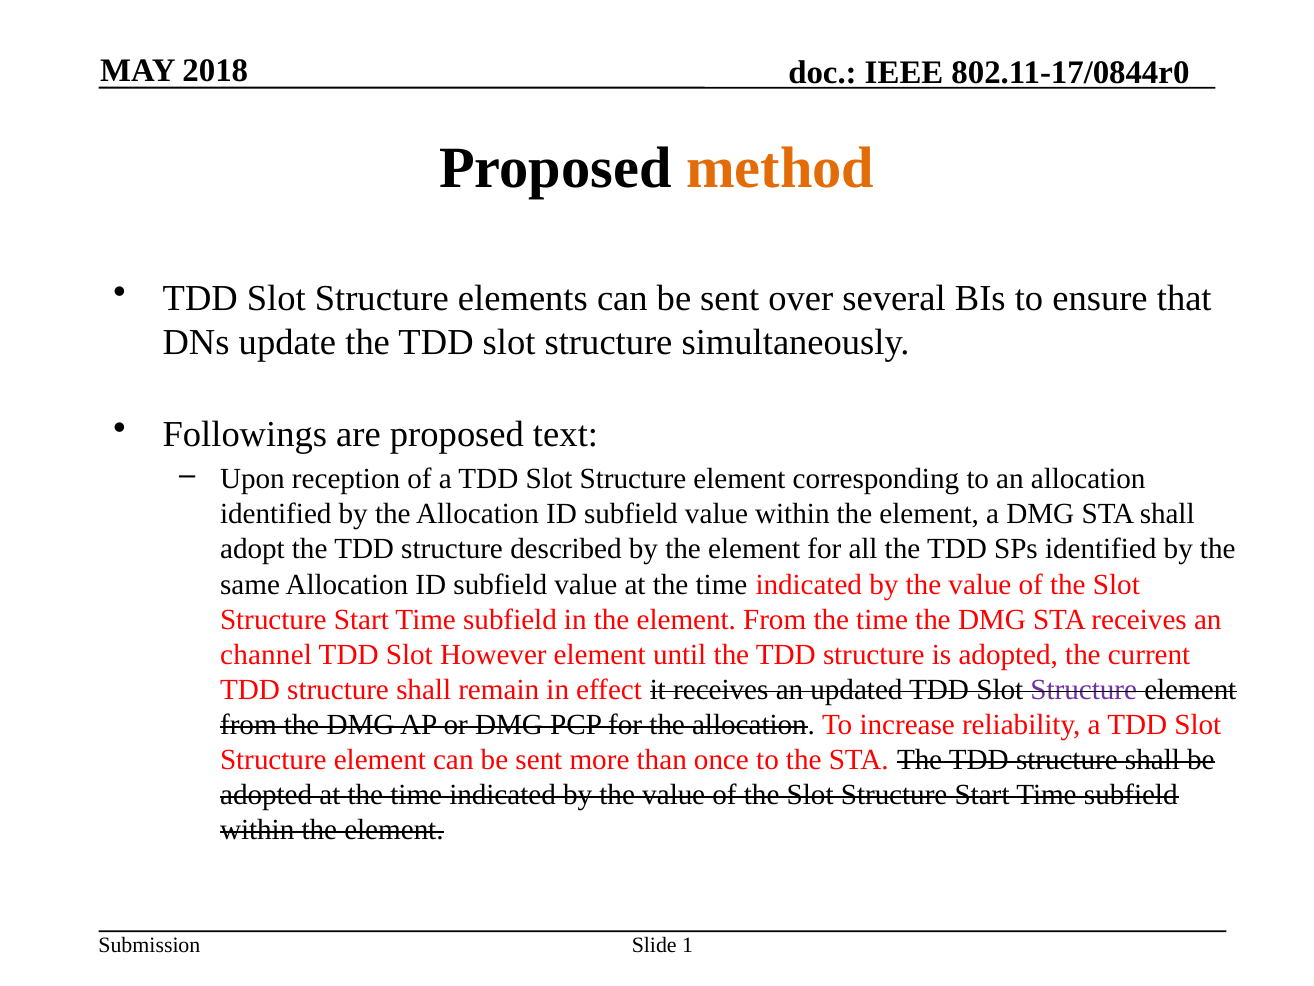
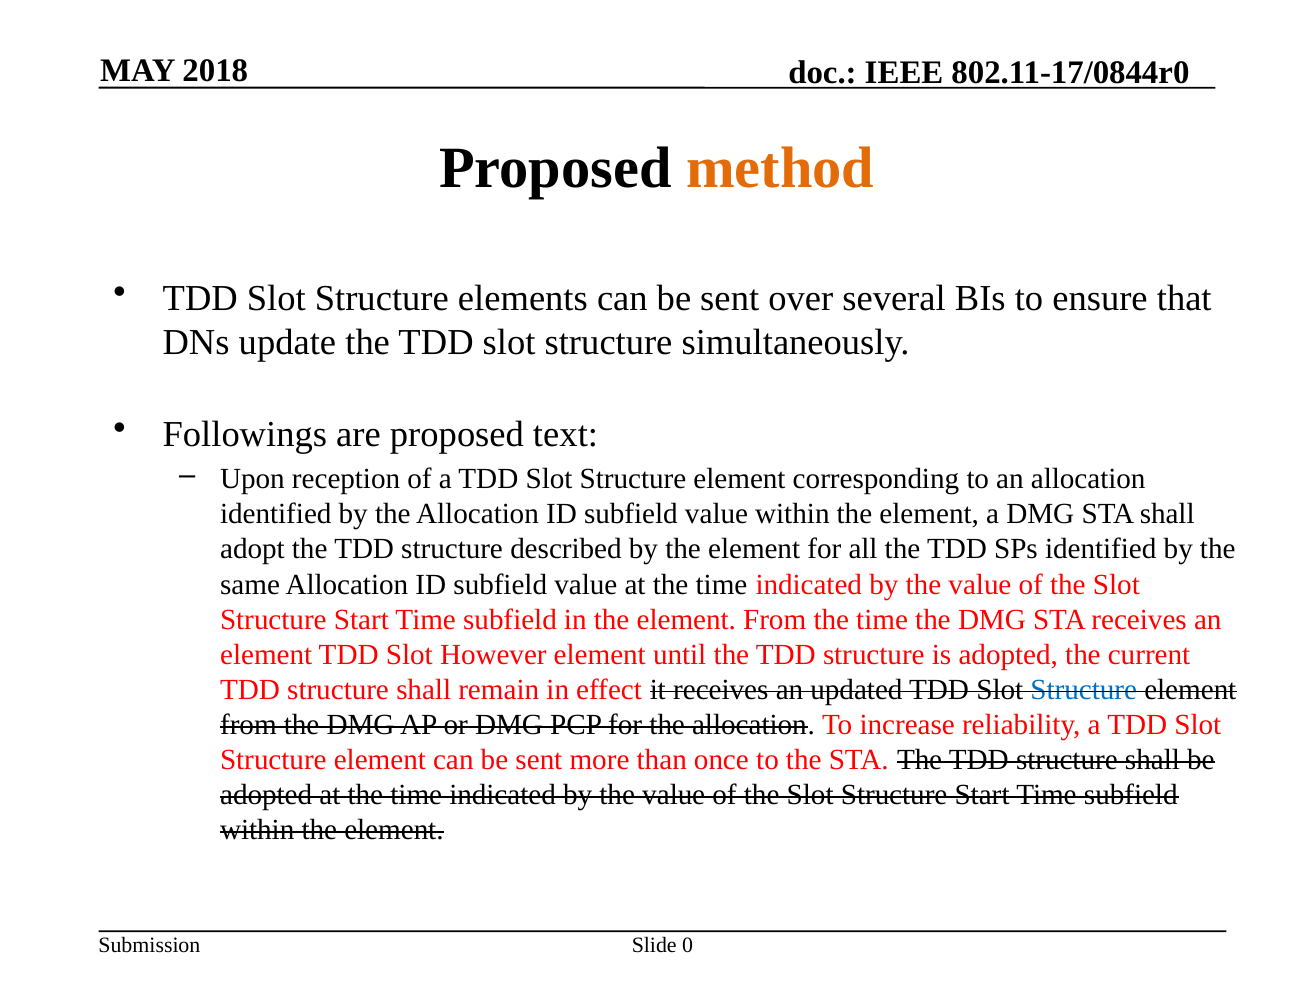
channel: channel -> element (266, 654)
Structure colour: purple -> blue (1084, 689)
1: 1 -> 0 (688, 945)
